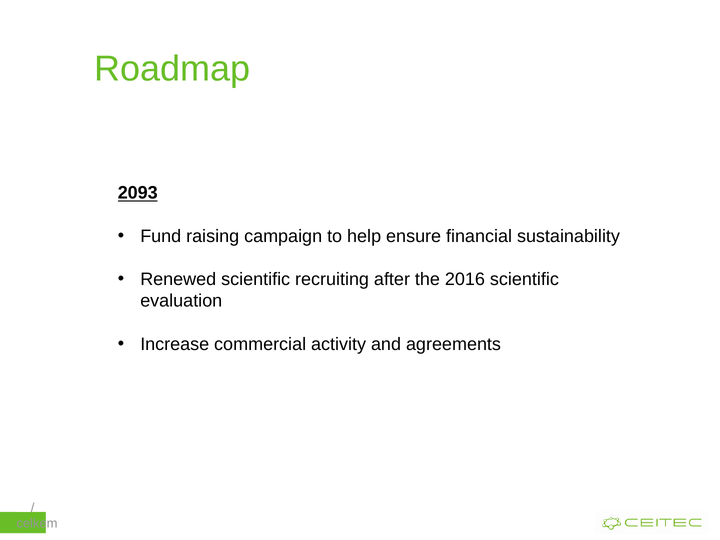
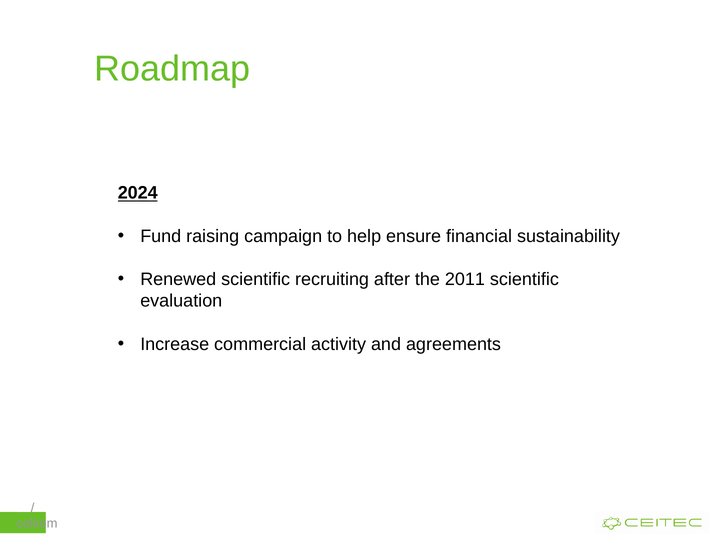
2093: 2093 -> 2024 (138, 193)
2016: 2016 -> 2011 (465, 279)
